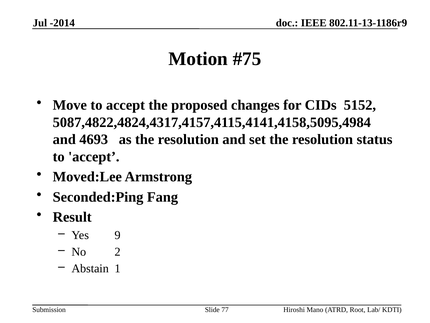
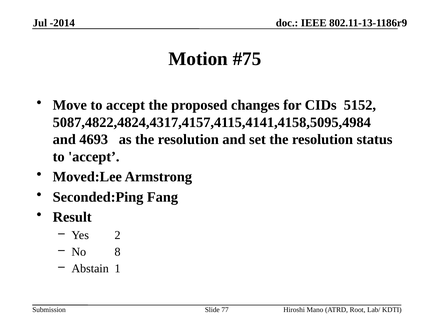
9: 9 -> 2 (118, 235)
2: 2 -> 8 (118, 251)
